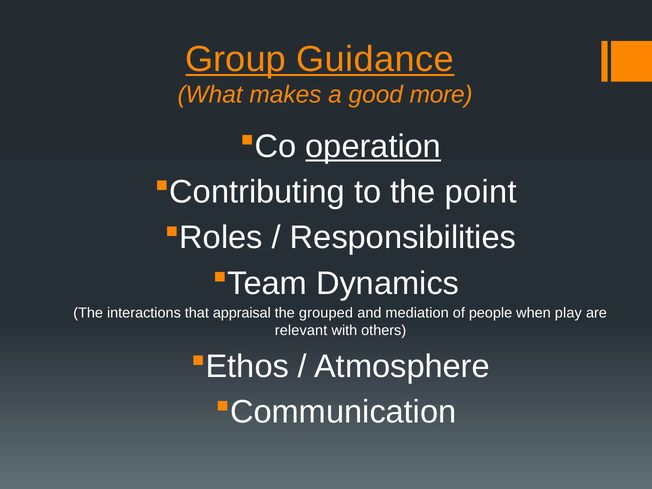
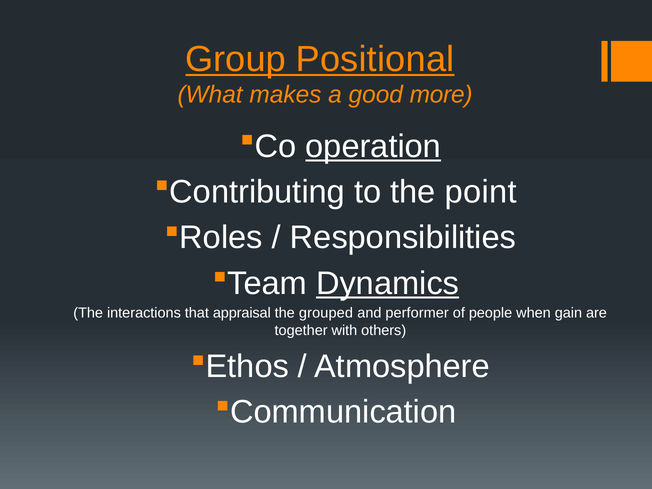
Guidance: Guidance -> Positional (375, 59)
Dynamics underline: none -> present (388, 283)
mediation: mediation -> performer (417, 313)
play: play -> gain (568, 313)
relevant: relevant -> together (301, 331)
